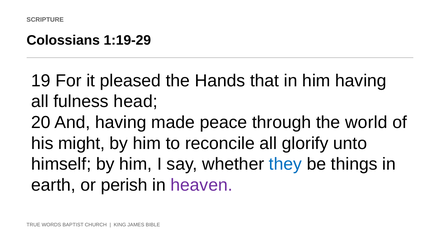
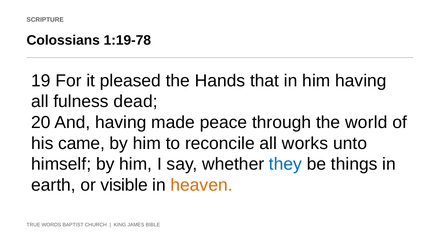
1:19-29: 1:19-29 -> 1:19-78 (127, 40)
head: head -> dead (136, 102)
might: might -> came (82, 144)
glorify: glorify -> works (305, 144)
perish: perish -> visible (124, 185)
heaven colour: purple -> orange (202, 185)
